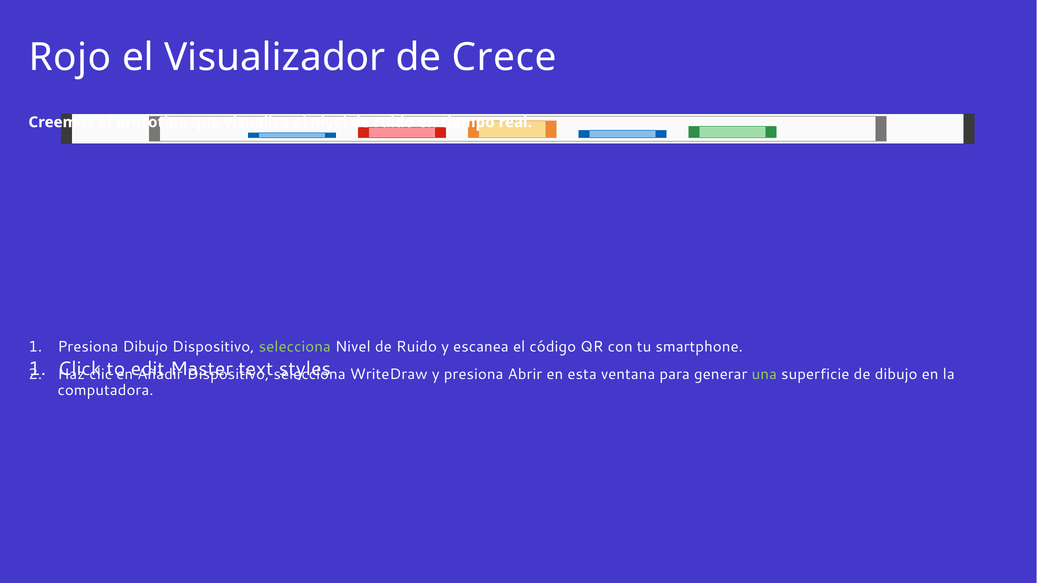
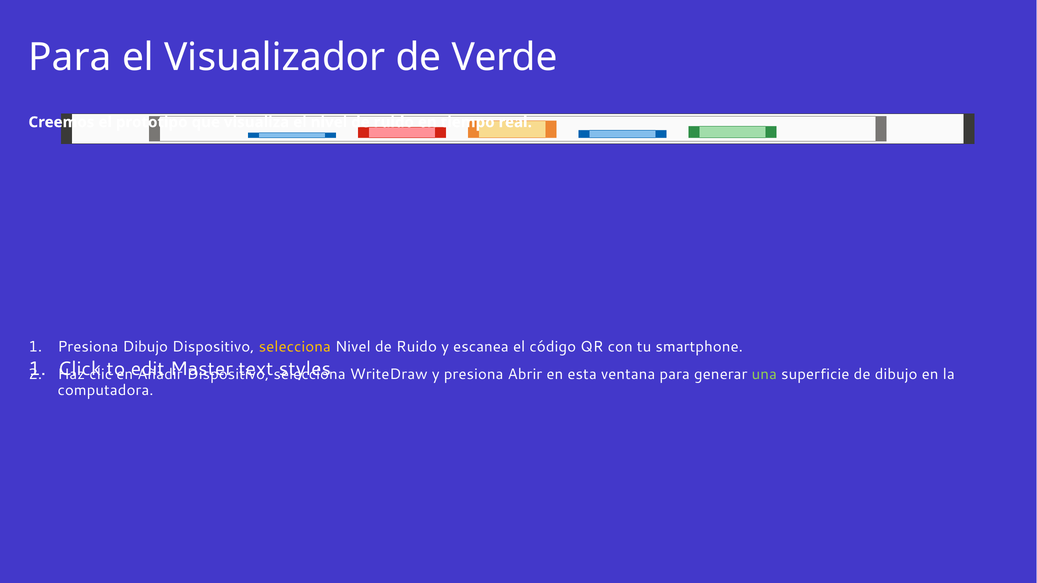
Rojo: Rojo -> Para (70, 57)
Crece: Crece -> Verde (505, 57)
selecciona colour: light green -> yellow (295, 347)
